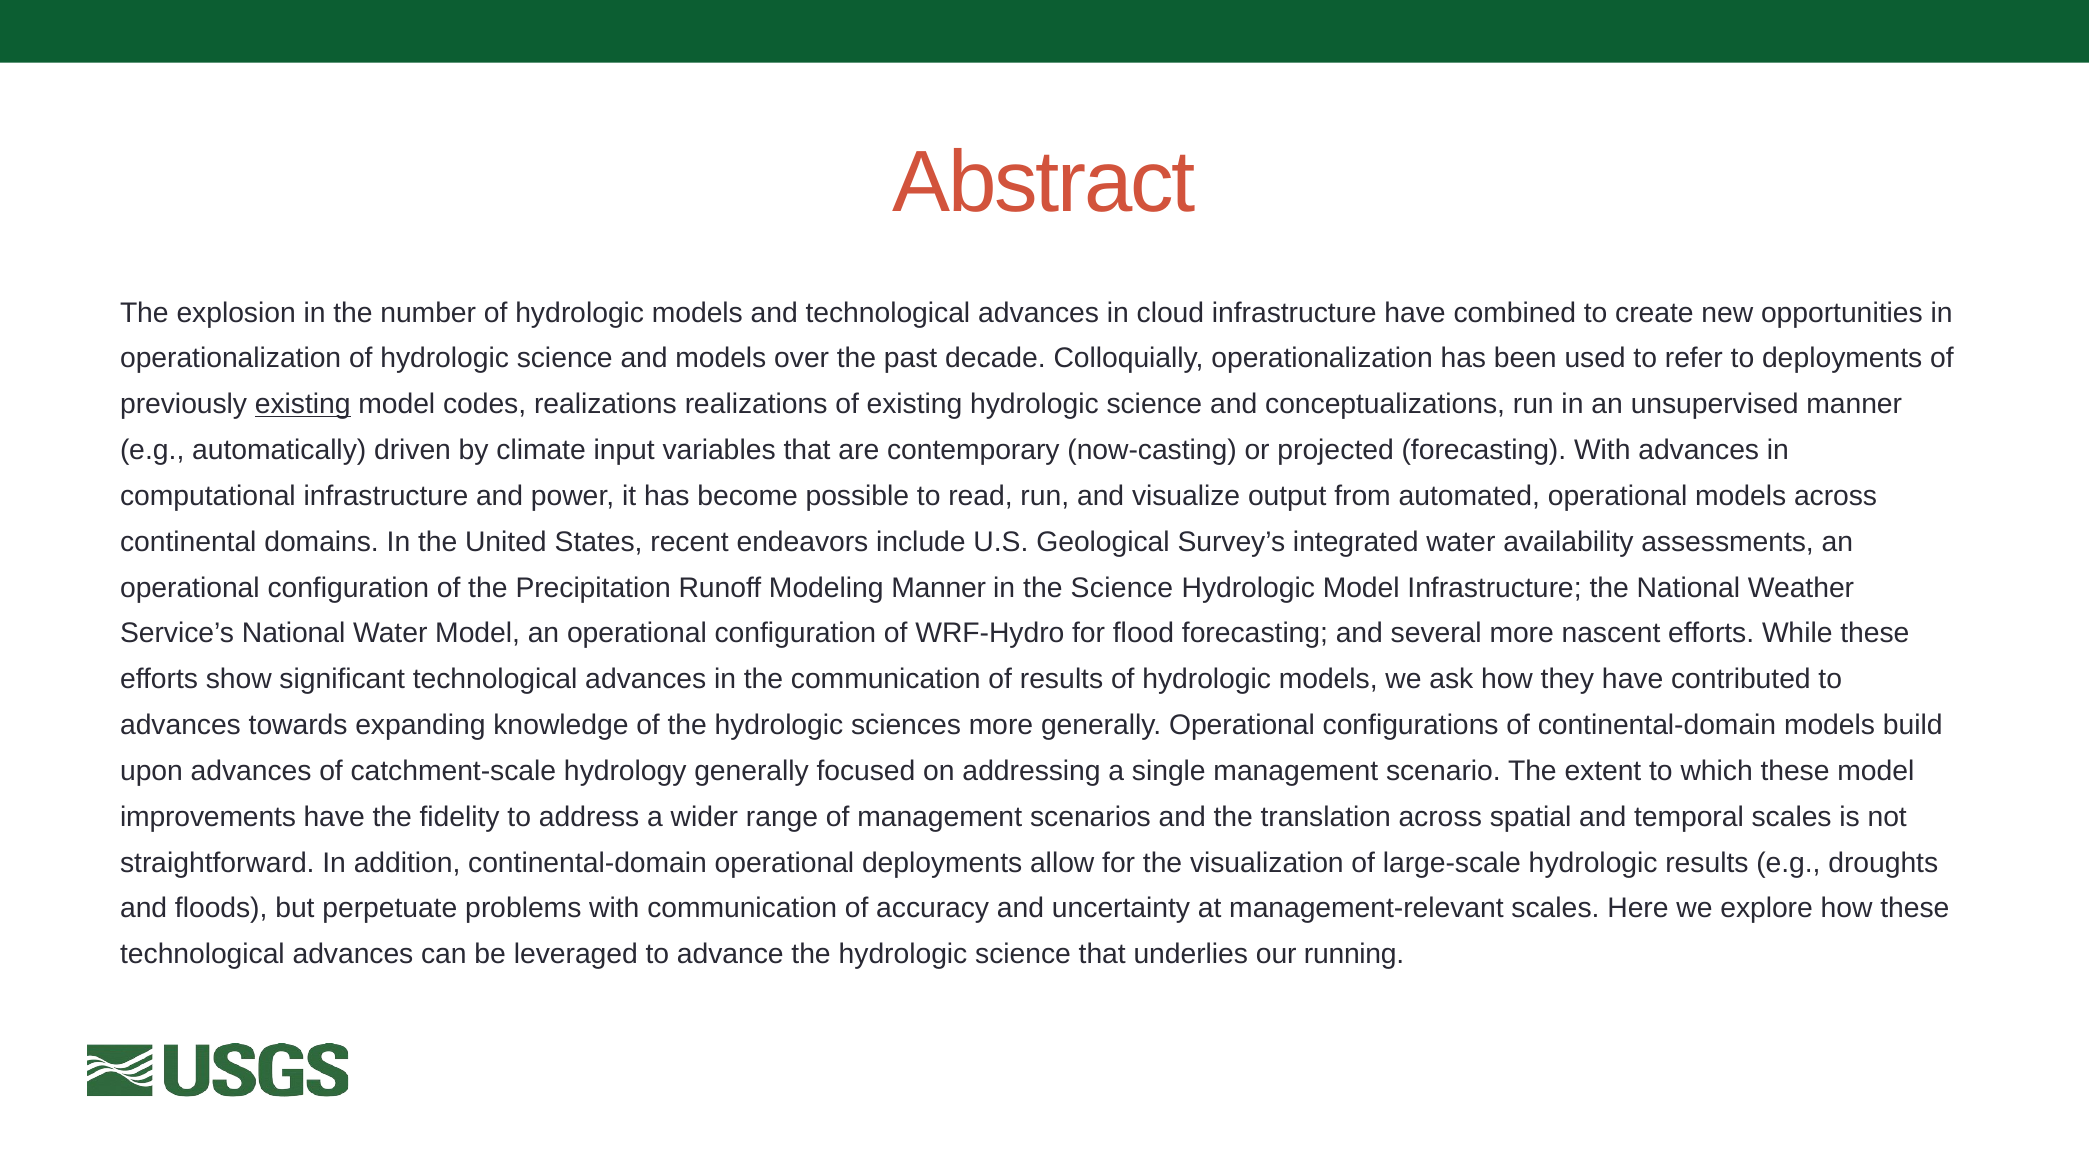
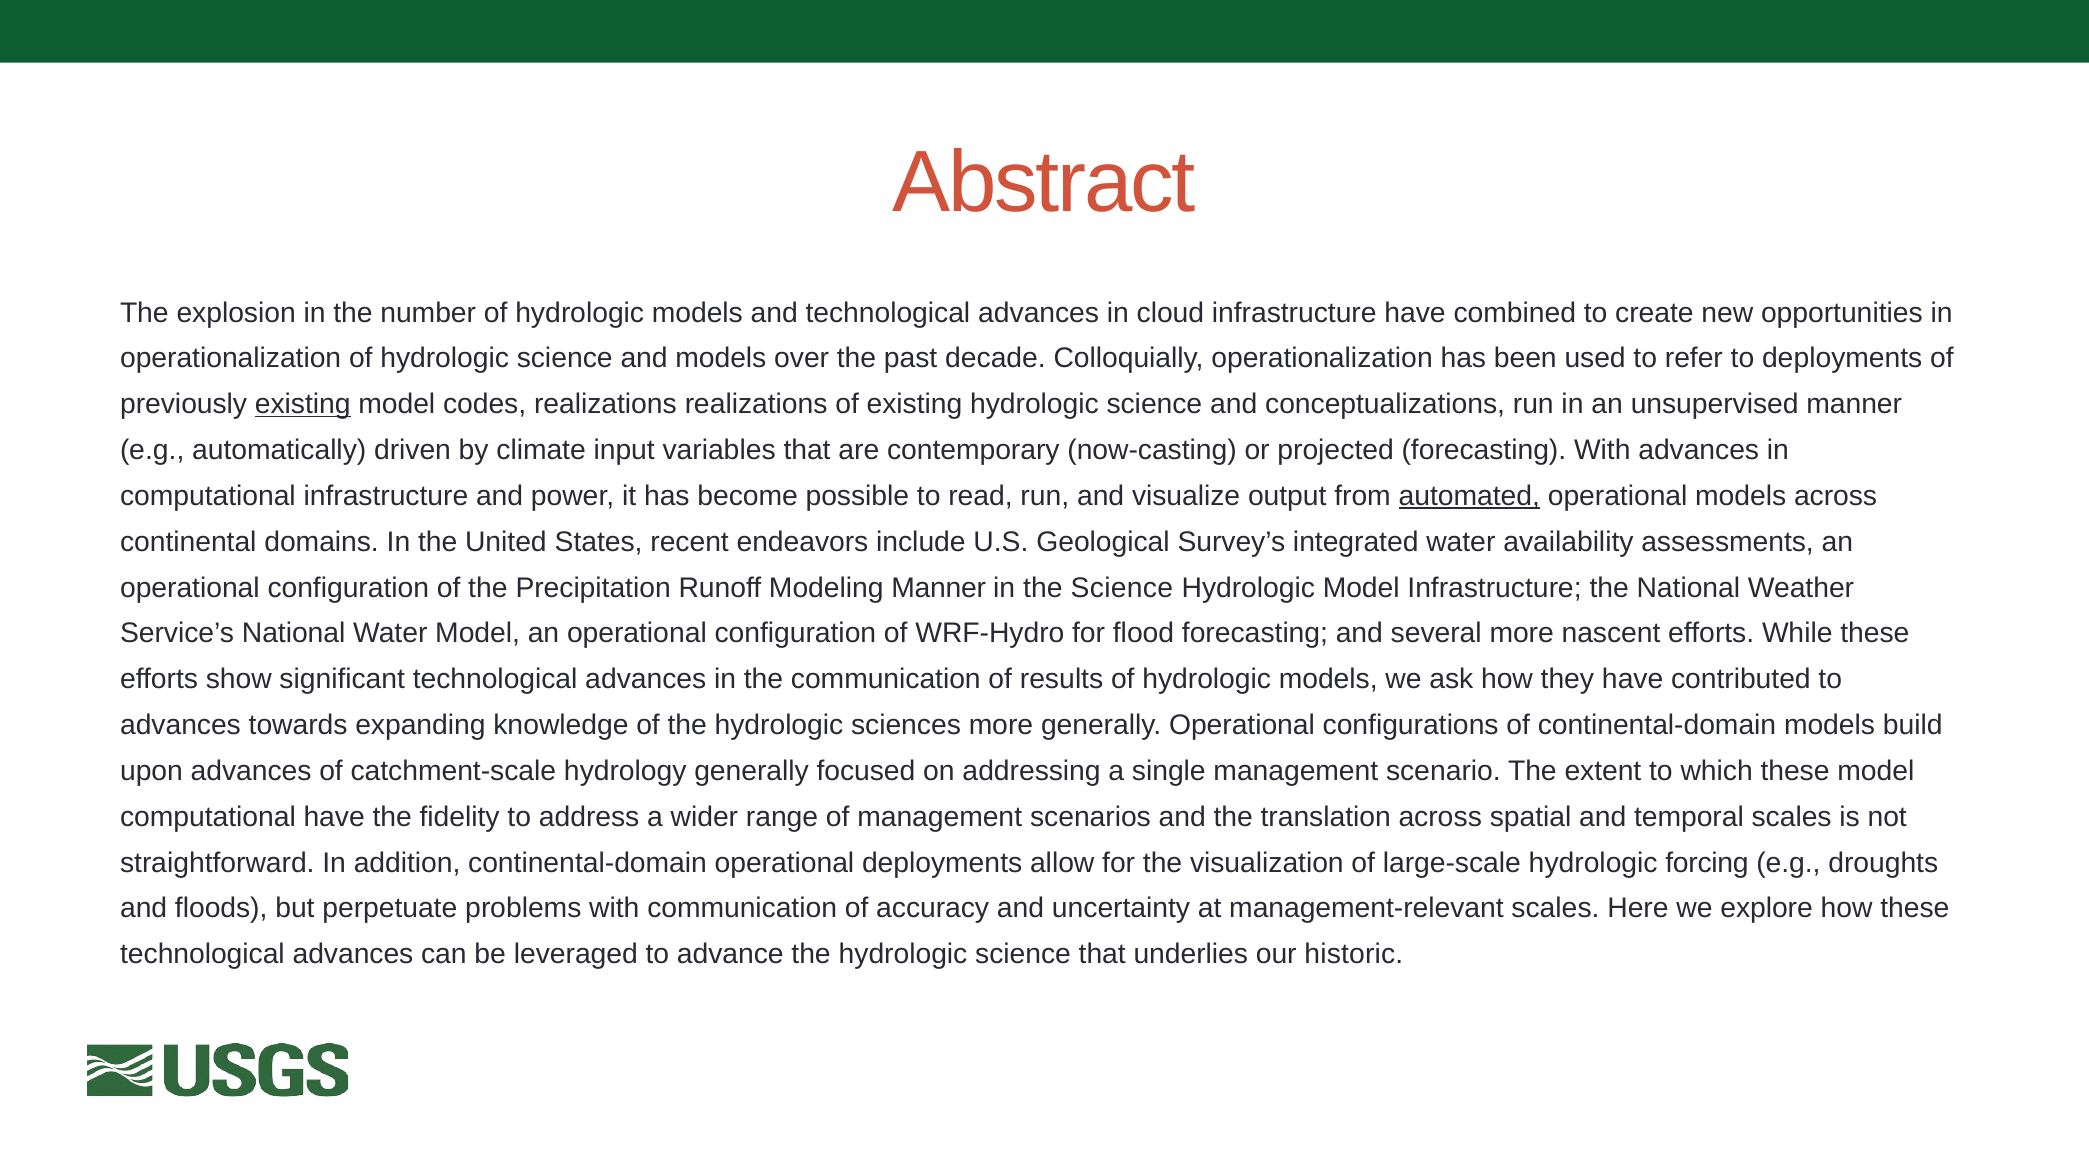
automated underline: none -> present (1469, 496)
improvements: improvements -> computational (208, 817)
hydrologic results: results -> forcing (1707, 863)
running: running -> historic (1354, 954)
